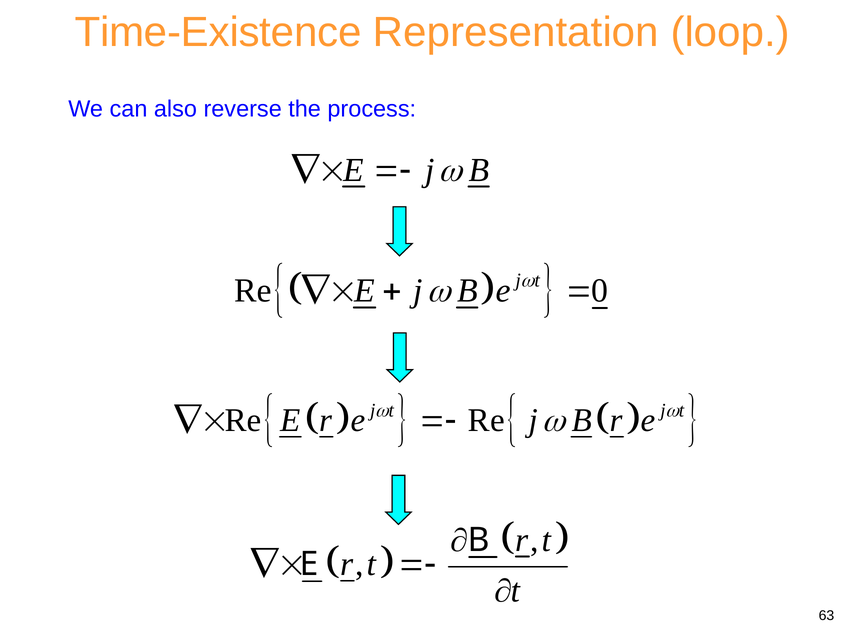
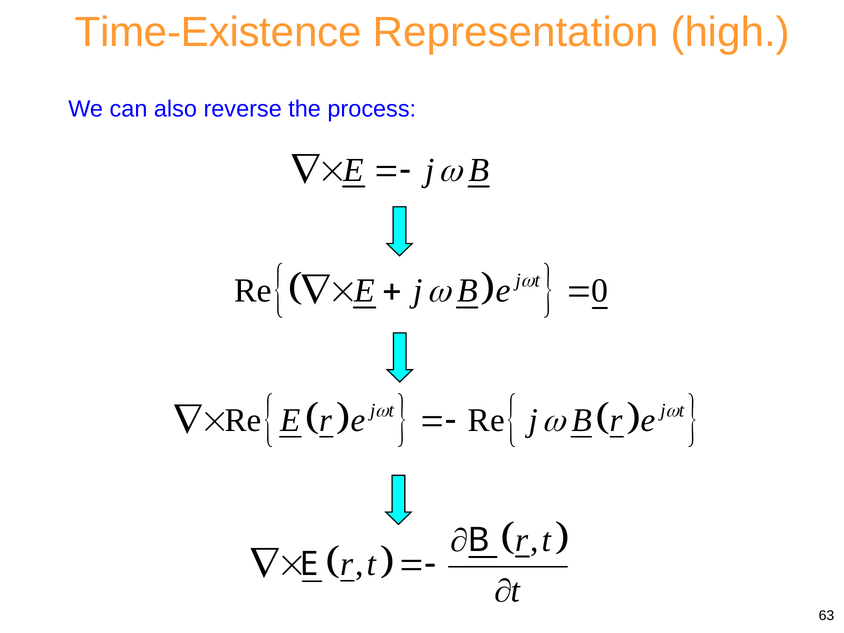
loop: loop -> high (730, 32)
